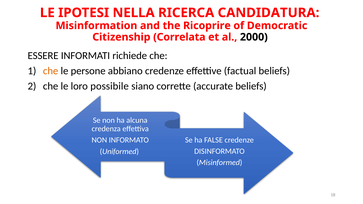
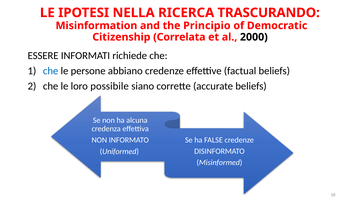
CANDIDATURA: CANDIDATURA -> TRASCURANDO (269, 13)
Ricoprire: Ricoprire -> Principio (207, 26)
che colour: orange -> blue (51, 71)
